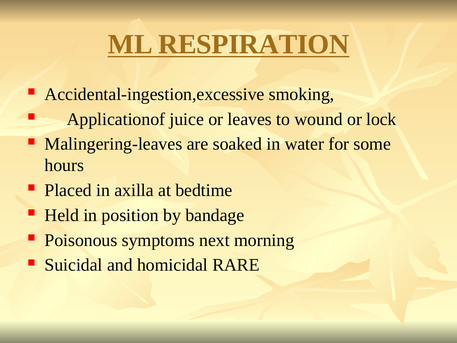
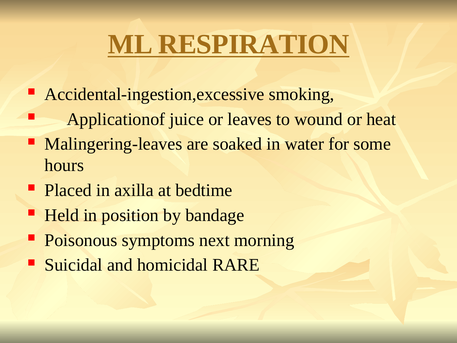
lock: lock -> heat (381, 119)
